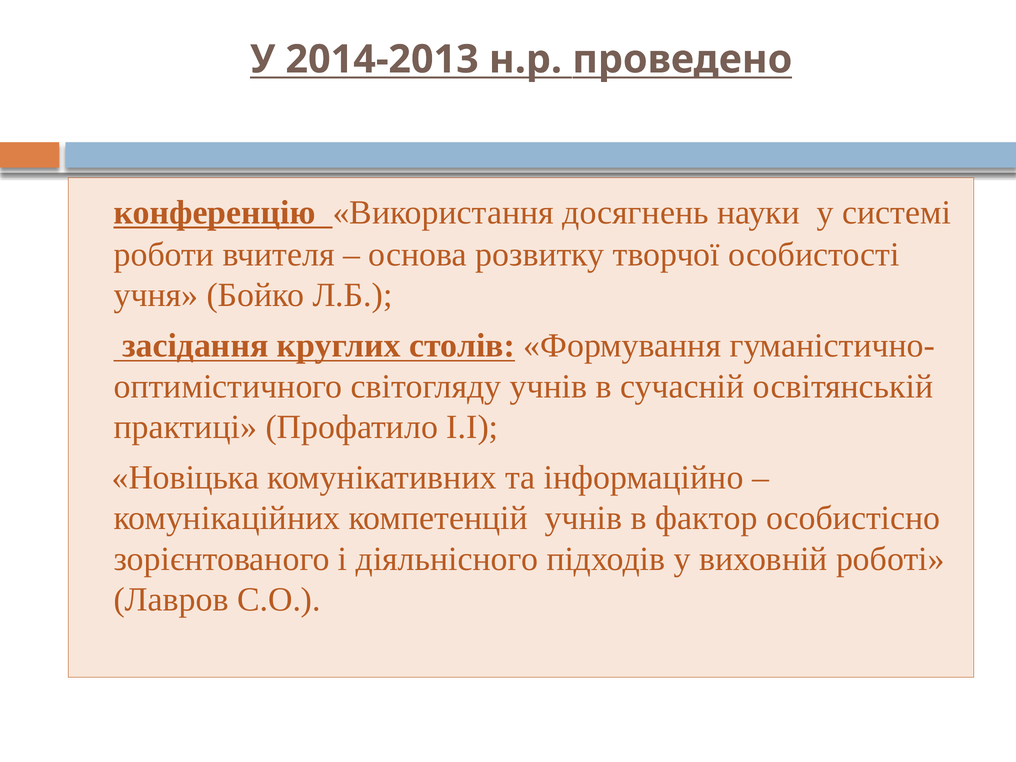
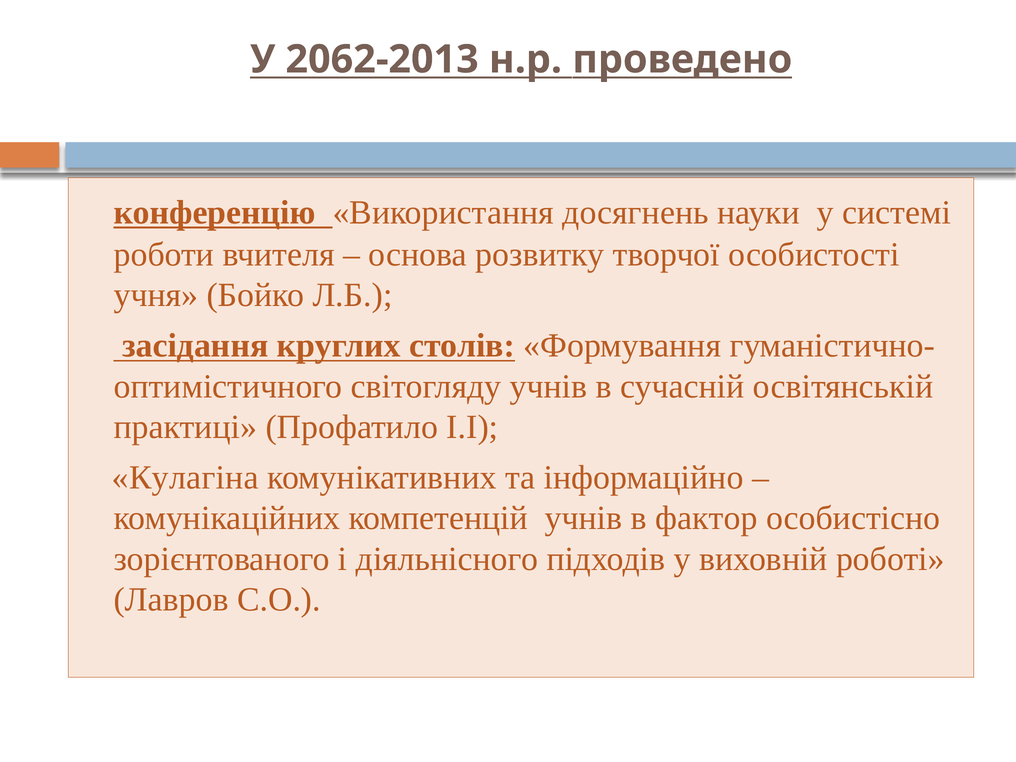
2014-2013: 2014-2013 -> 2062-2013 (382, 59)
Новіцька: Новіцька -> Кулагіна (185, 478)
